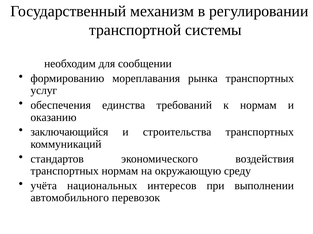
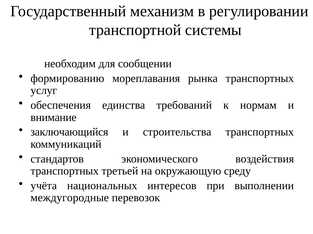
оказанию: оказанию -> внимание (54, 118)
транспортных нормам: нормам -> третьей (120, 172)
автомобильного: автомобильного -> междугородные (70, 198)
